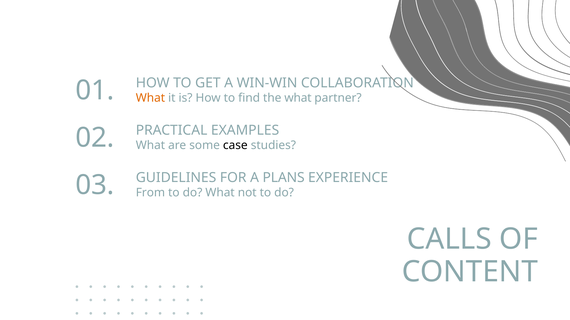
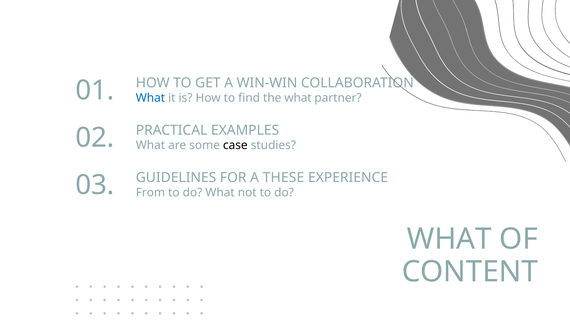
What colour: orange -> blue (150, 98)
PLANS: PLANS -> THESE (283, 178)
CALLS: CALLS -> WHAT (449, 240)
